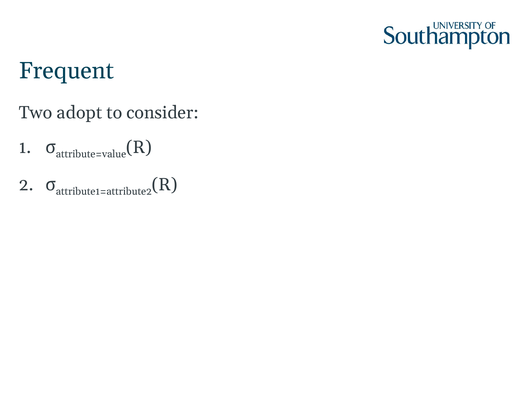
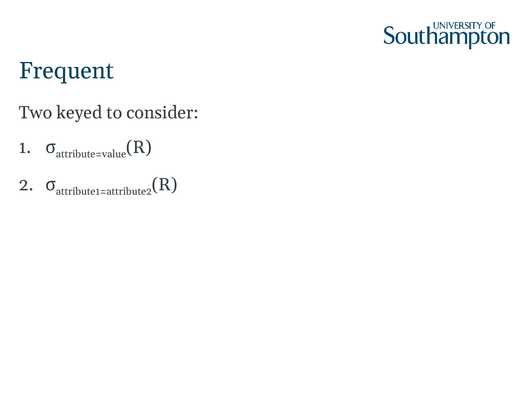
adopt: adopt -> keyed (79, 113)
